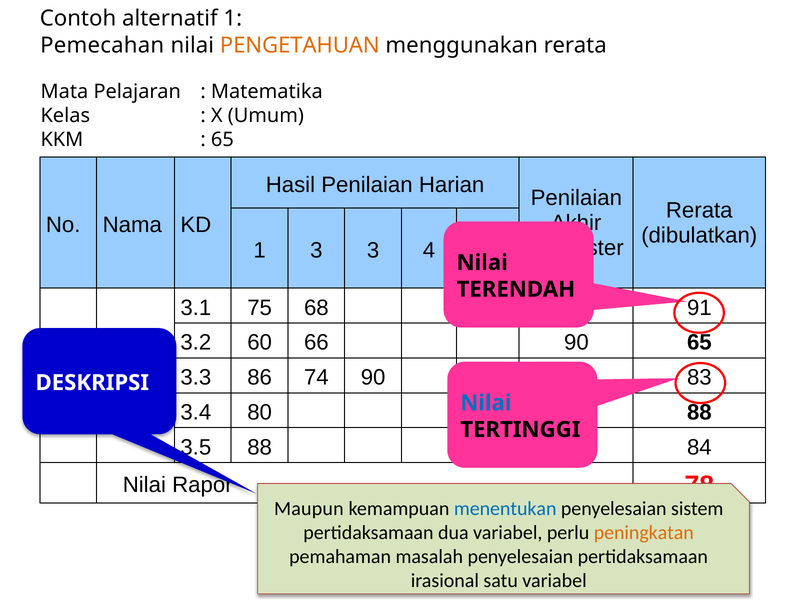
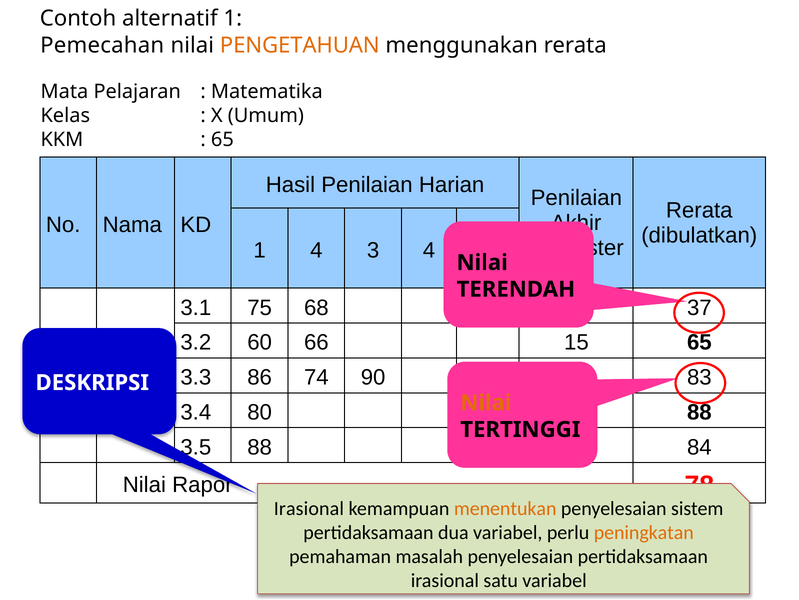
1 3: 3 -> 4 (316, 250)
91: 91 -> 37 (699, 307)
66 90: 90 -> 15 (576, 342)
Nilai colour: blue -> orange (486, 402)
Maupun: Maupun -> Irasional (309, 508)
menentukan colour: blue -> orange (505, 508)
